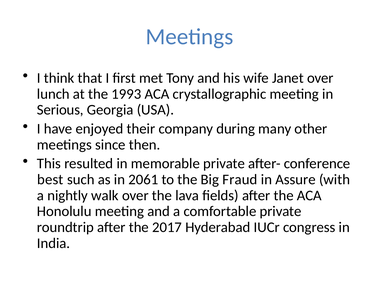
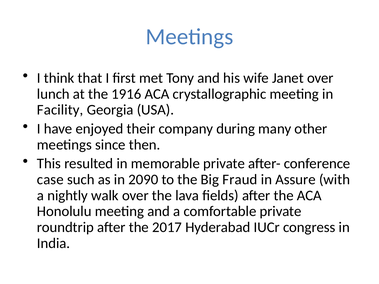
1993: 1993 -> 1916 (126, 94)
Serious: Serious -> Facility (60, 110)
best: best -> case (50, 180)
2061: 2061 -> 2090 (143, 180)
